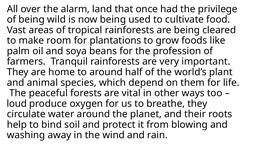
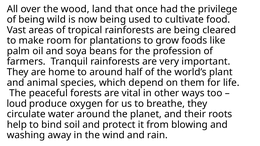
alarm: alarm -> wood (75, 9)
